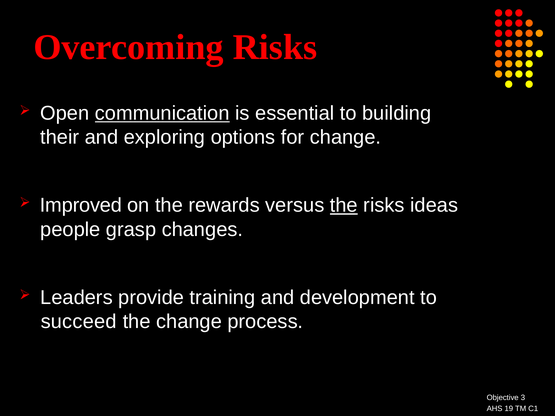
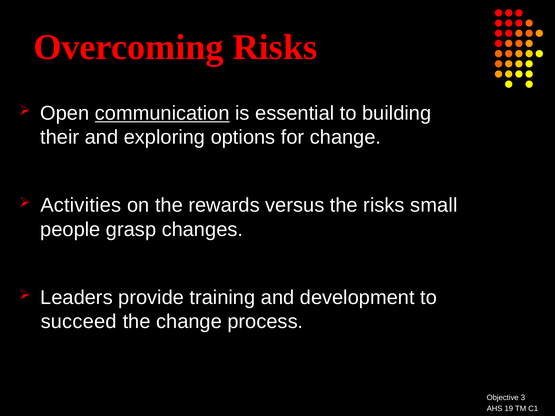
Improved: Improved -> Activities (81, 206)
the underline: present -> none (344, 206)
ideas: ideas -> small (434, 206)
